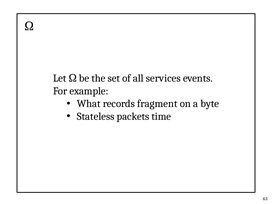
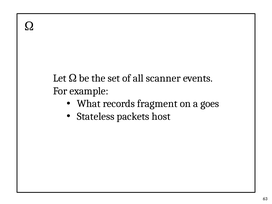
services: services -> scanner (163, 78)
byte: byte -> goes (210, 104)
time: time -> host (161, 116)
